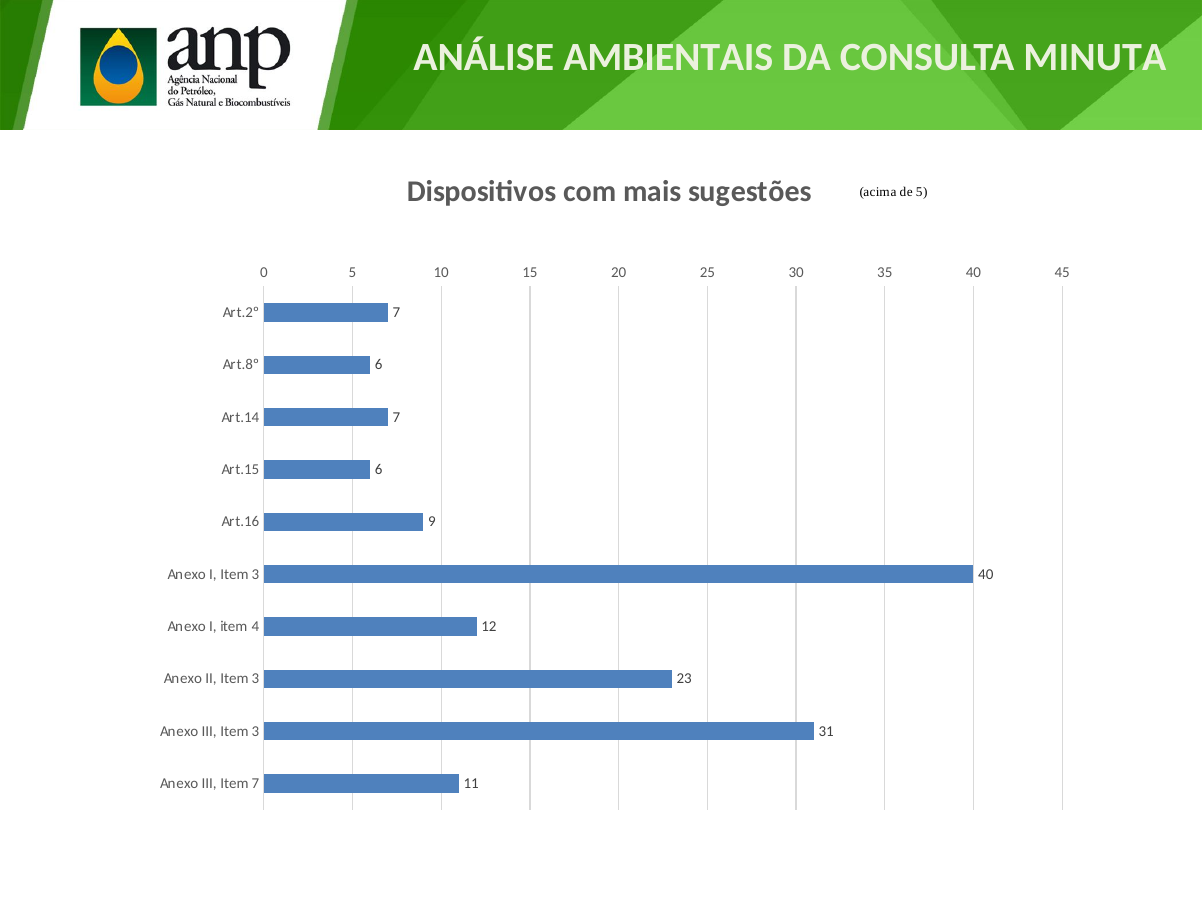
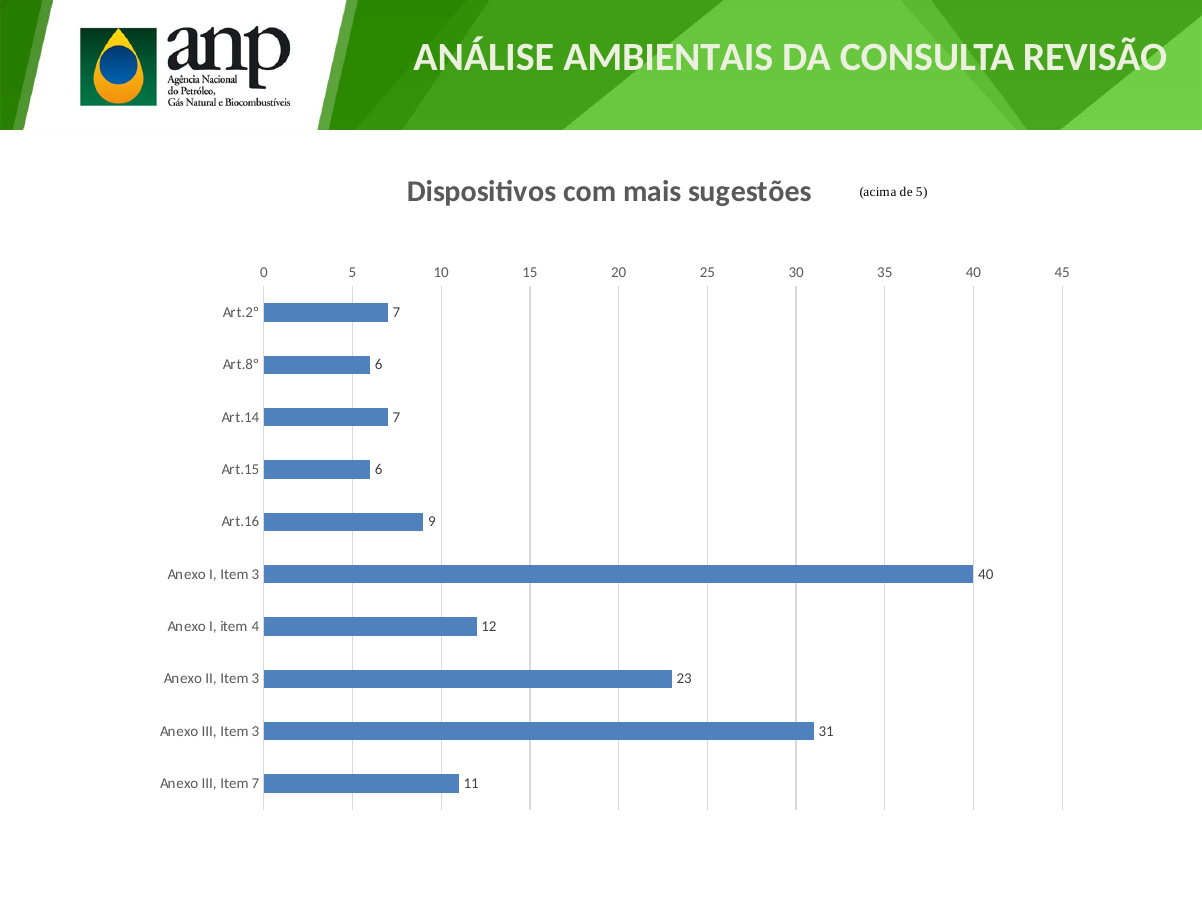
MINUTA: MINUTA -> REVISÃO (1095, 58)
